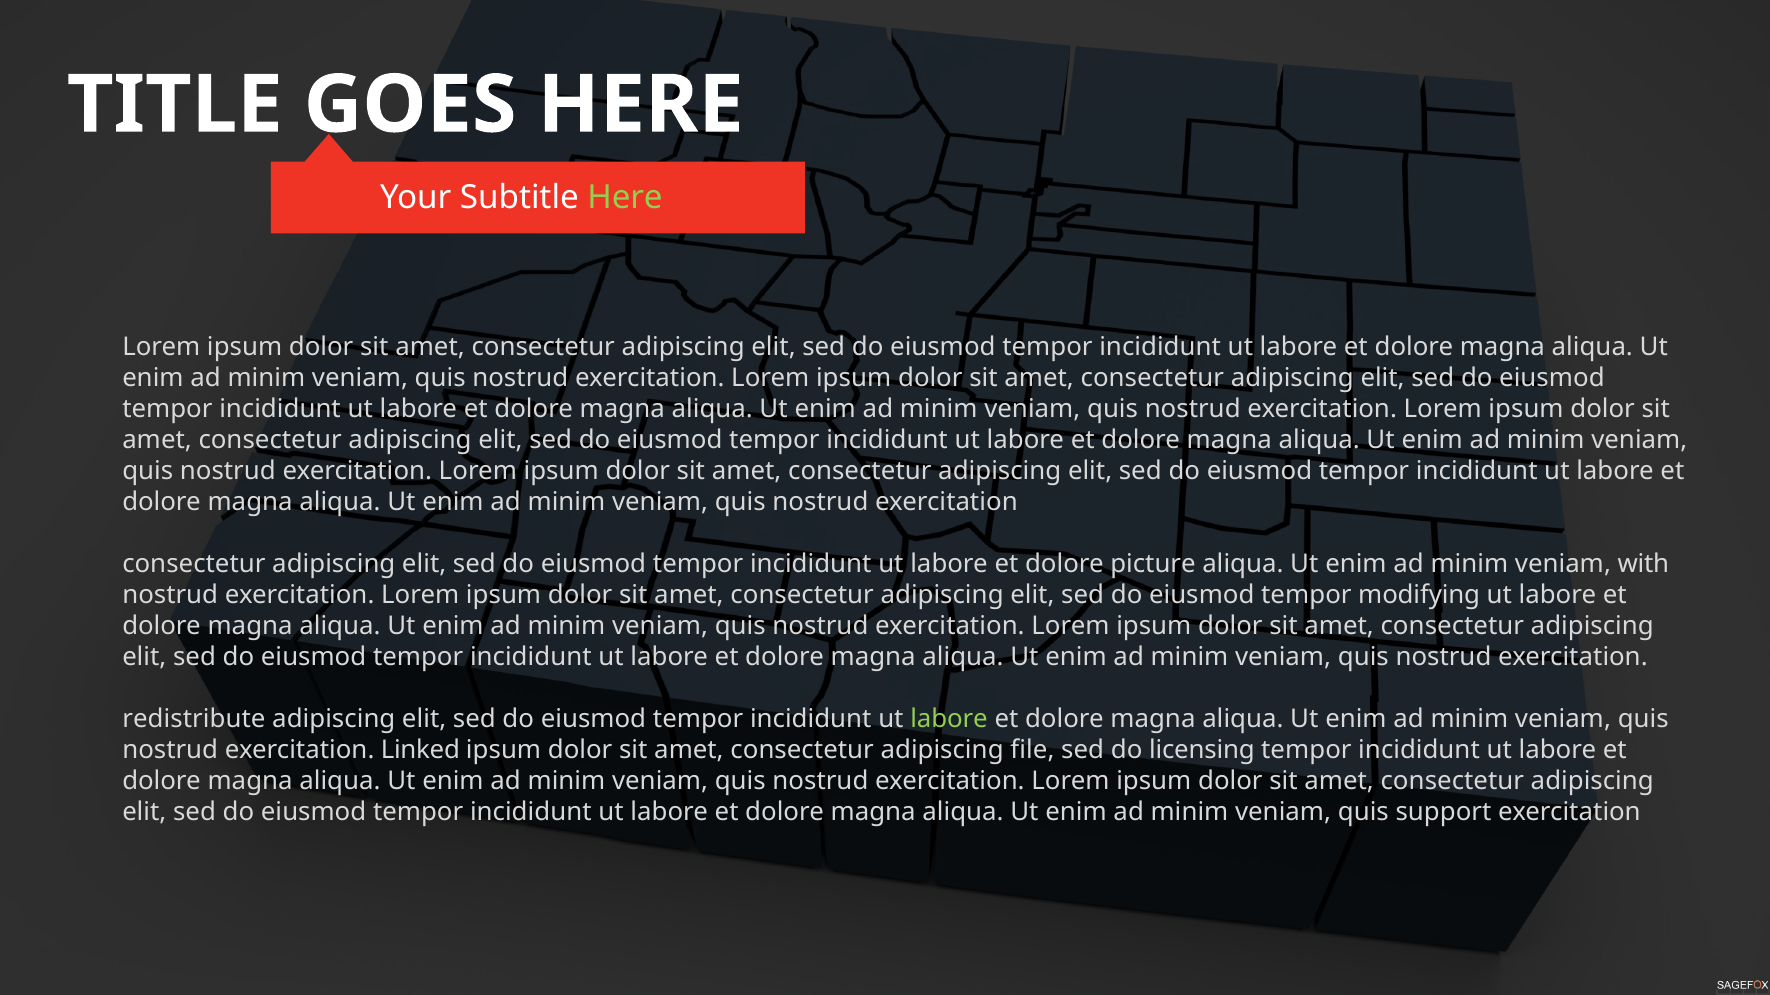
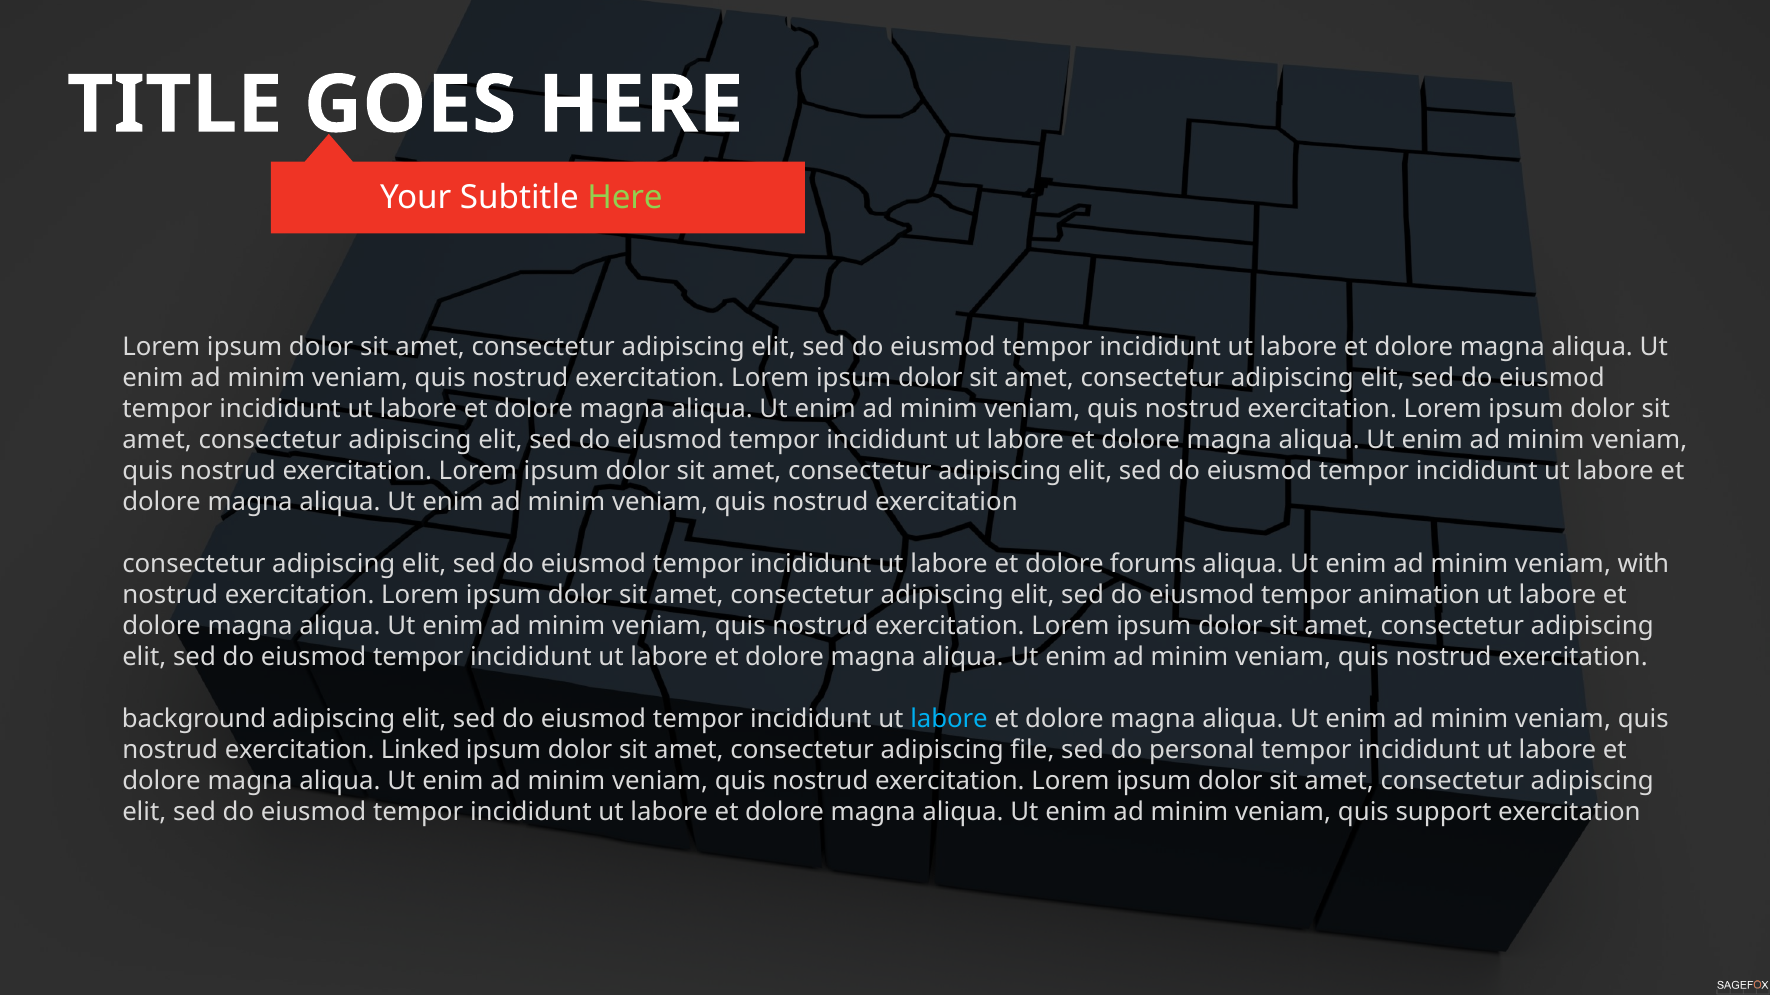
picture: picture -> forums (1153, 564)
modifying: modifying -> animation (1419, 595)
redistribute: redistribute -> background (194, 719)
labore colour: light green -> light blue (949, 719)
licensing: licensing -> personal (1202, 750)
